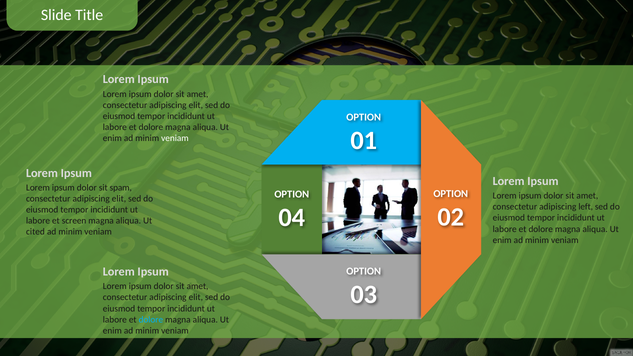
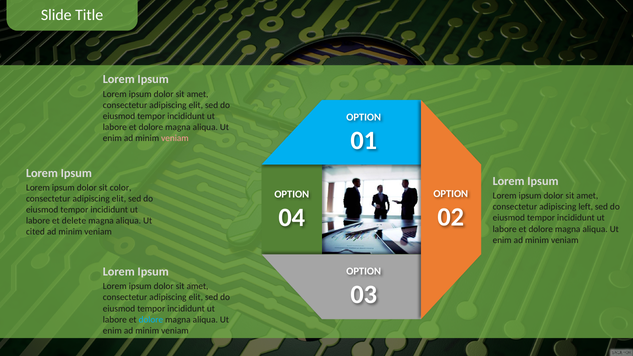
veniam colour: white -> pink (175, 138)
spam: spam -> color (121, 188)
screen: screen -> delete (74, 221)
